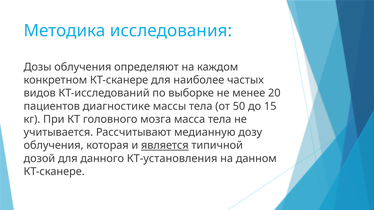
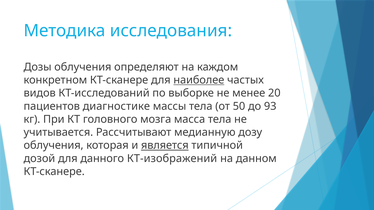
наиболее underline: none -> present (199, 80)
15: 15 -> 93 (270, 106)
КТ-установления: КТ-установления -> КТ-изображений (172, 159)
